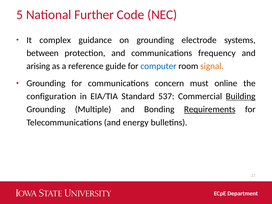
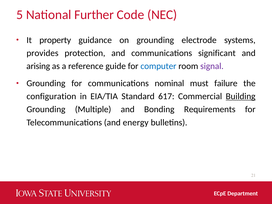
complex: complex -> property (55, 40)
between: between -> provides (42, 53)
frequency: frequency -> significant (217, 53)
signal colour: orange -> purple (212, 66)
concern: concern -> nominal (169, 83)
online: online -> failure (226, 83)
537: 537 -> 617 (166, 96)
Requirements underline: present -> none (210, 109)
